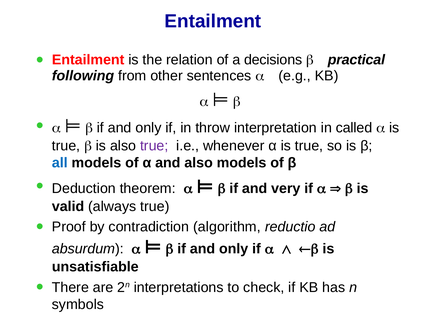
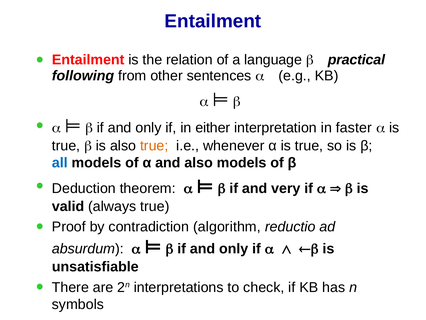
decisions: decisions -> language (273, 60)
throw: throw -> either (213, 128)
called: called -> faster (354, 128)
true colour: purple -> orange (154, 146)
